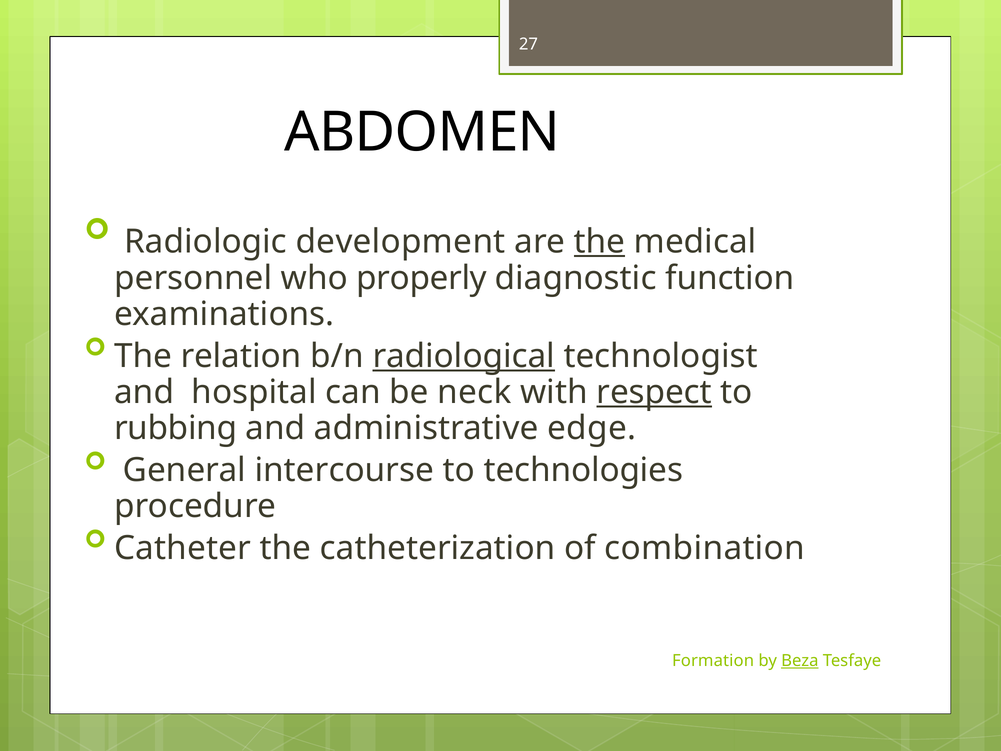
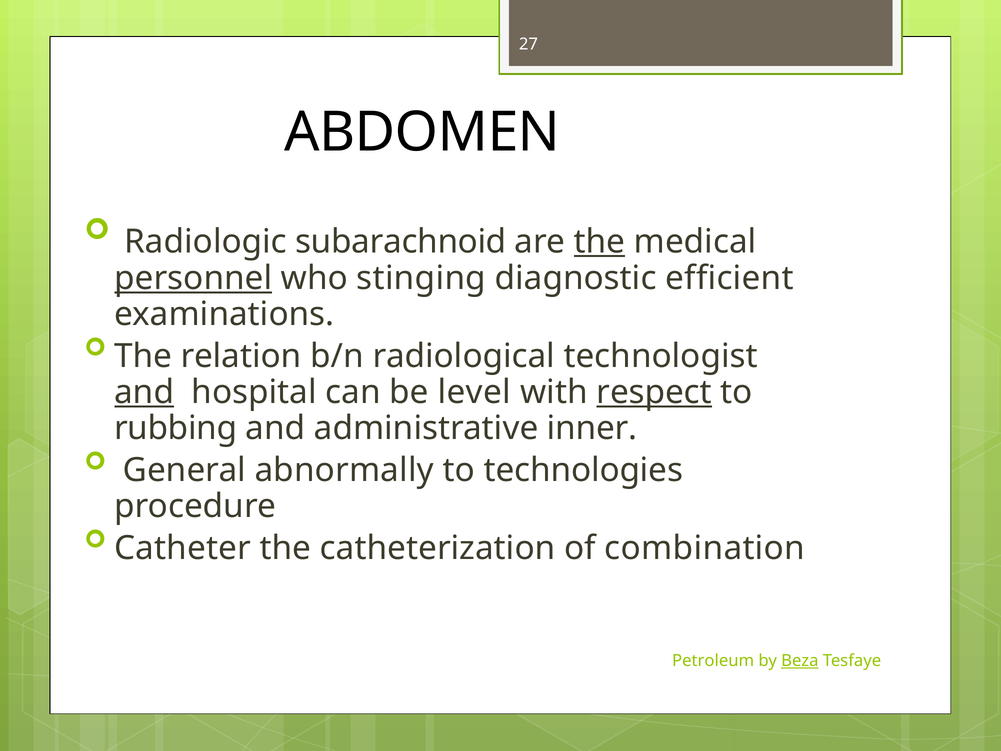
development: development -> subarachnoid (401, 241)
personnel underline: none -> present (193, 278)
properly: properly -> stinging (421, 278)
function: function -> efficient (730, 278)
radiological underline: present -> none (464, 356)
and underline: none -> present (144, 392)
neck: neck -> level (474, 392)
edge: edge -> inner (592, 428)
intercourse: intercourse -> abnormally (344, 470)
Formation: Formation -> Petroleum (713, 660)
